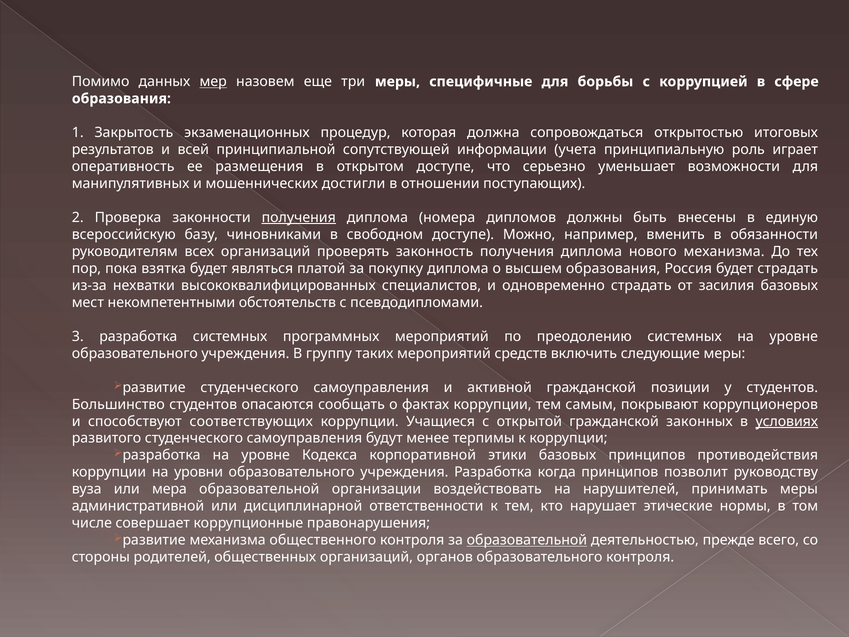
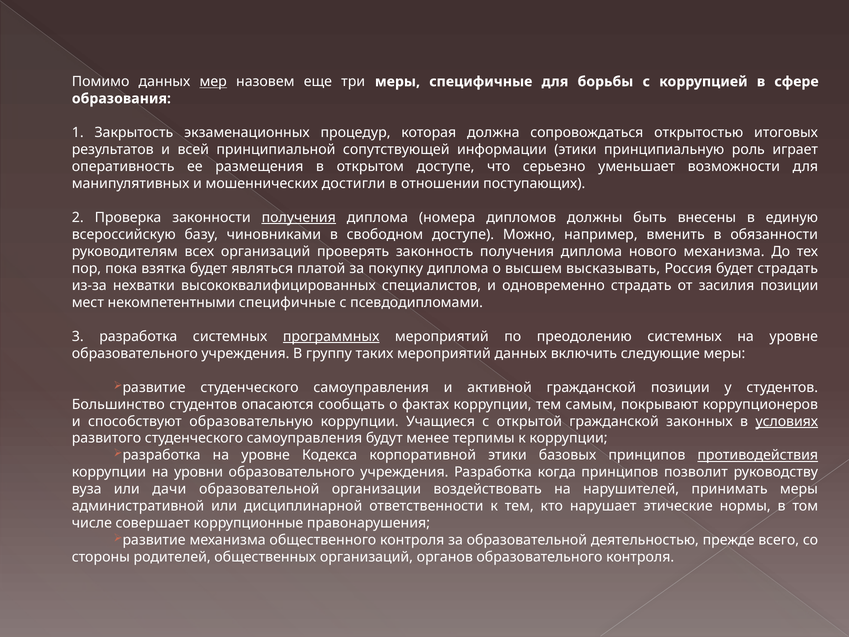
информации учета: учета -> этики (575, 149)
высшем образования: образования -> высказывать (613, 268)
засилия базовых: базовых -> позиции (789, 285)
некомпетентными обстоятельств: обстоятельств -> специфичные (287, 302)
программных underline: none -> present (331, 336)
мероприятий средств: средств -> данных (521, 353)
соответствующих: соответствующих -> образовательную (251, 421)
противодействия underline: none -> present (758, 455)
мера: мера -> дачи (169, 489)
образовательной underline: present -> none (527, 540)
